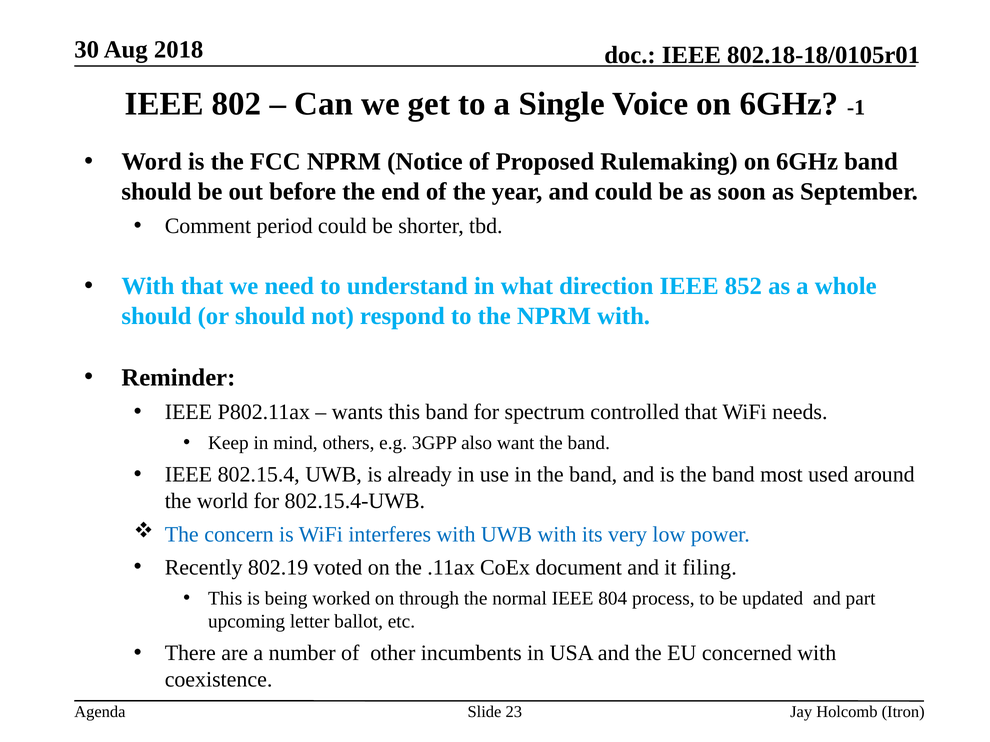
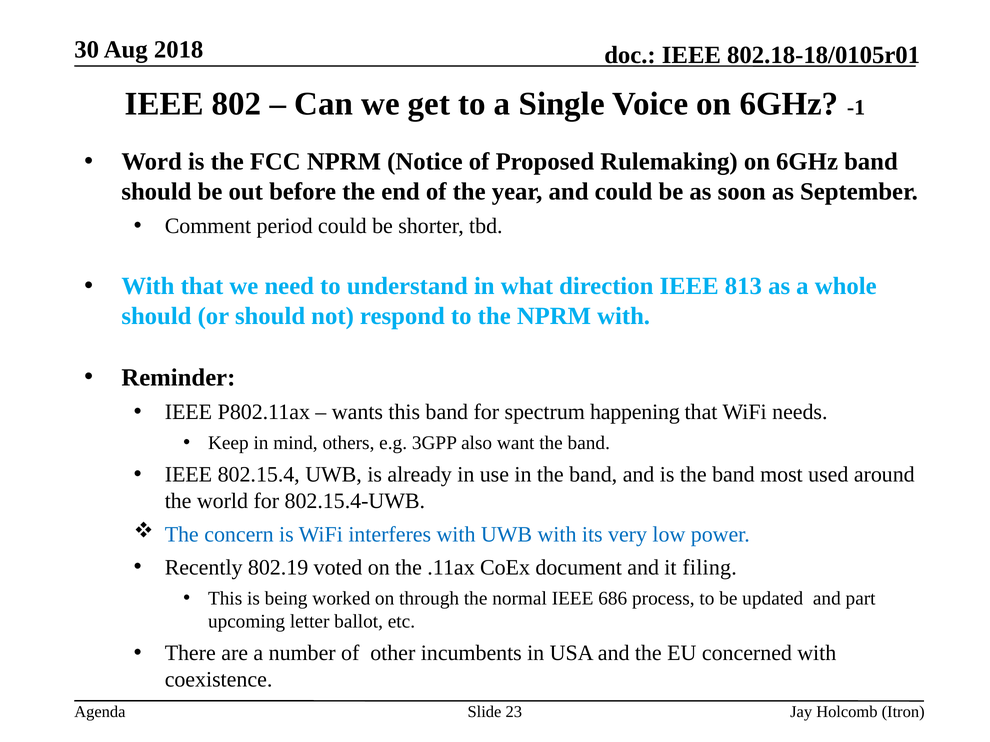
852: 852 -> 813 (743, 286)
controlled: controlled -> happening (635, 412)
804: 804 -> 686 (613, 599)
